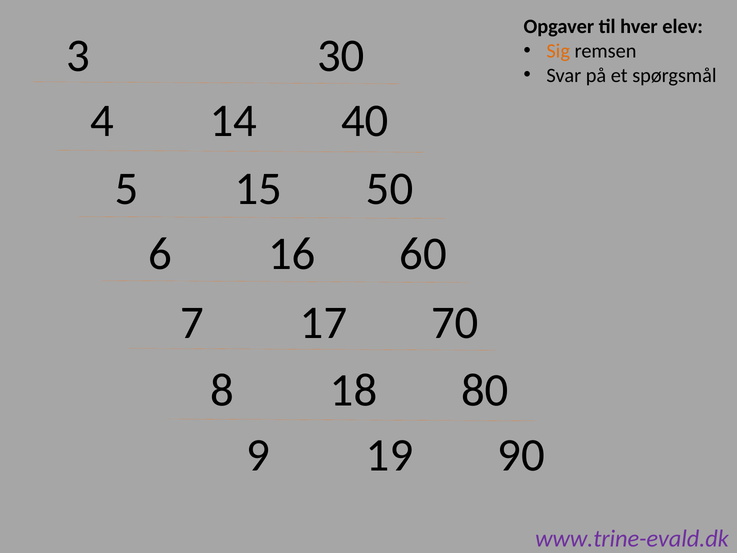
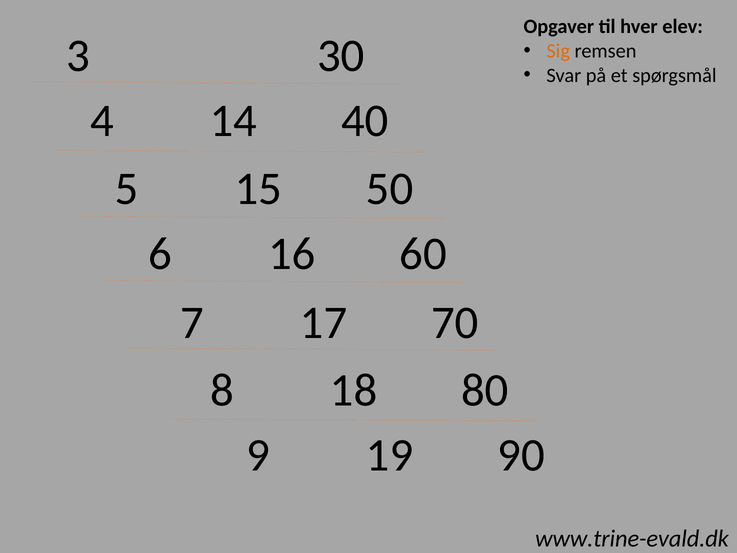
www.trine-evald.dk colour: purple -> black (632, 538)
